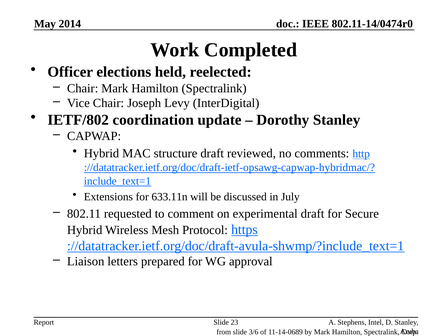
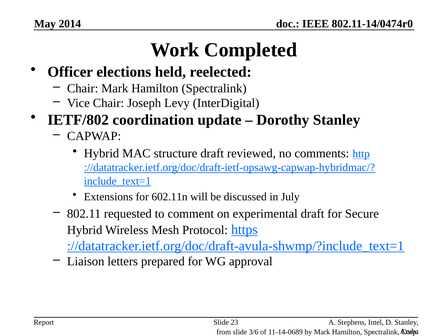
633.11n: 633.11n -> 602.11n (170, 197)
